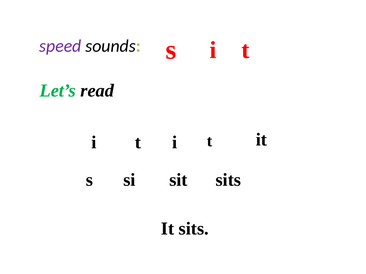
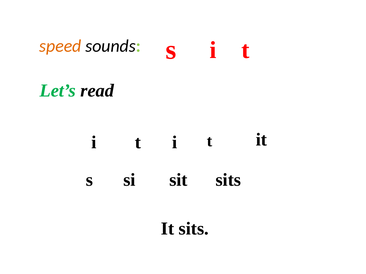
speed colour: purple -> orange (60, 46)
